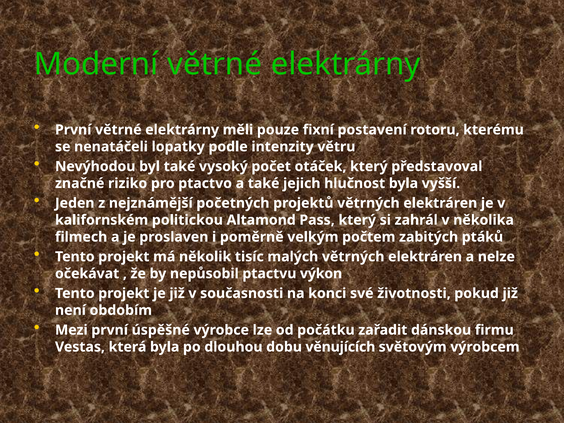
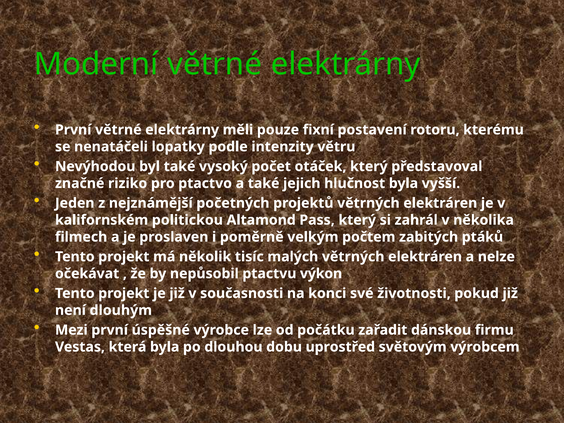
obdobím: obdobím -> dlouhým (121, 310)
věnujících: věnujících -> uprostřed (340, 347)
